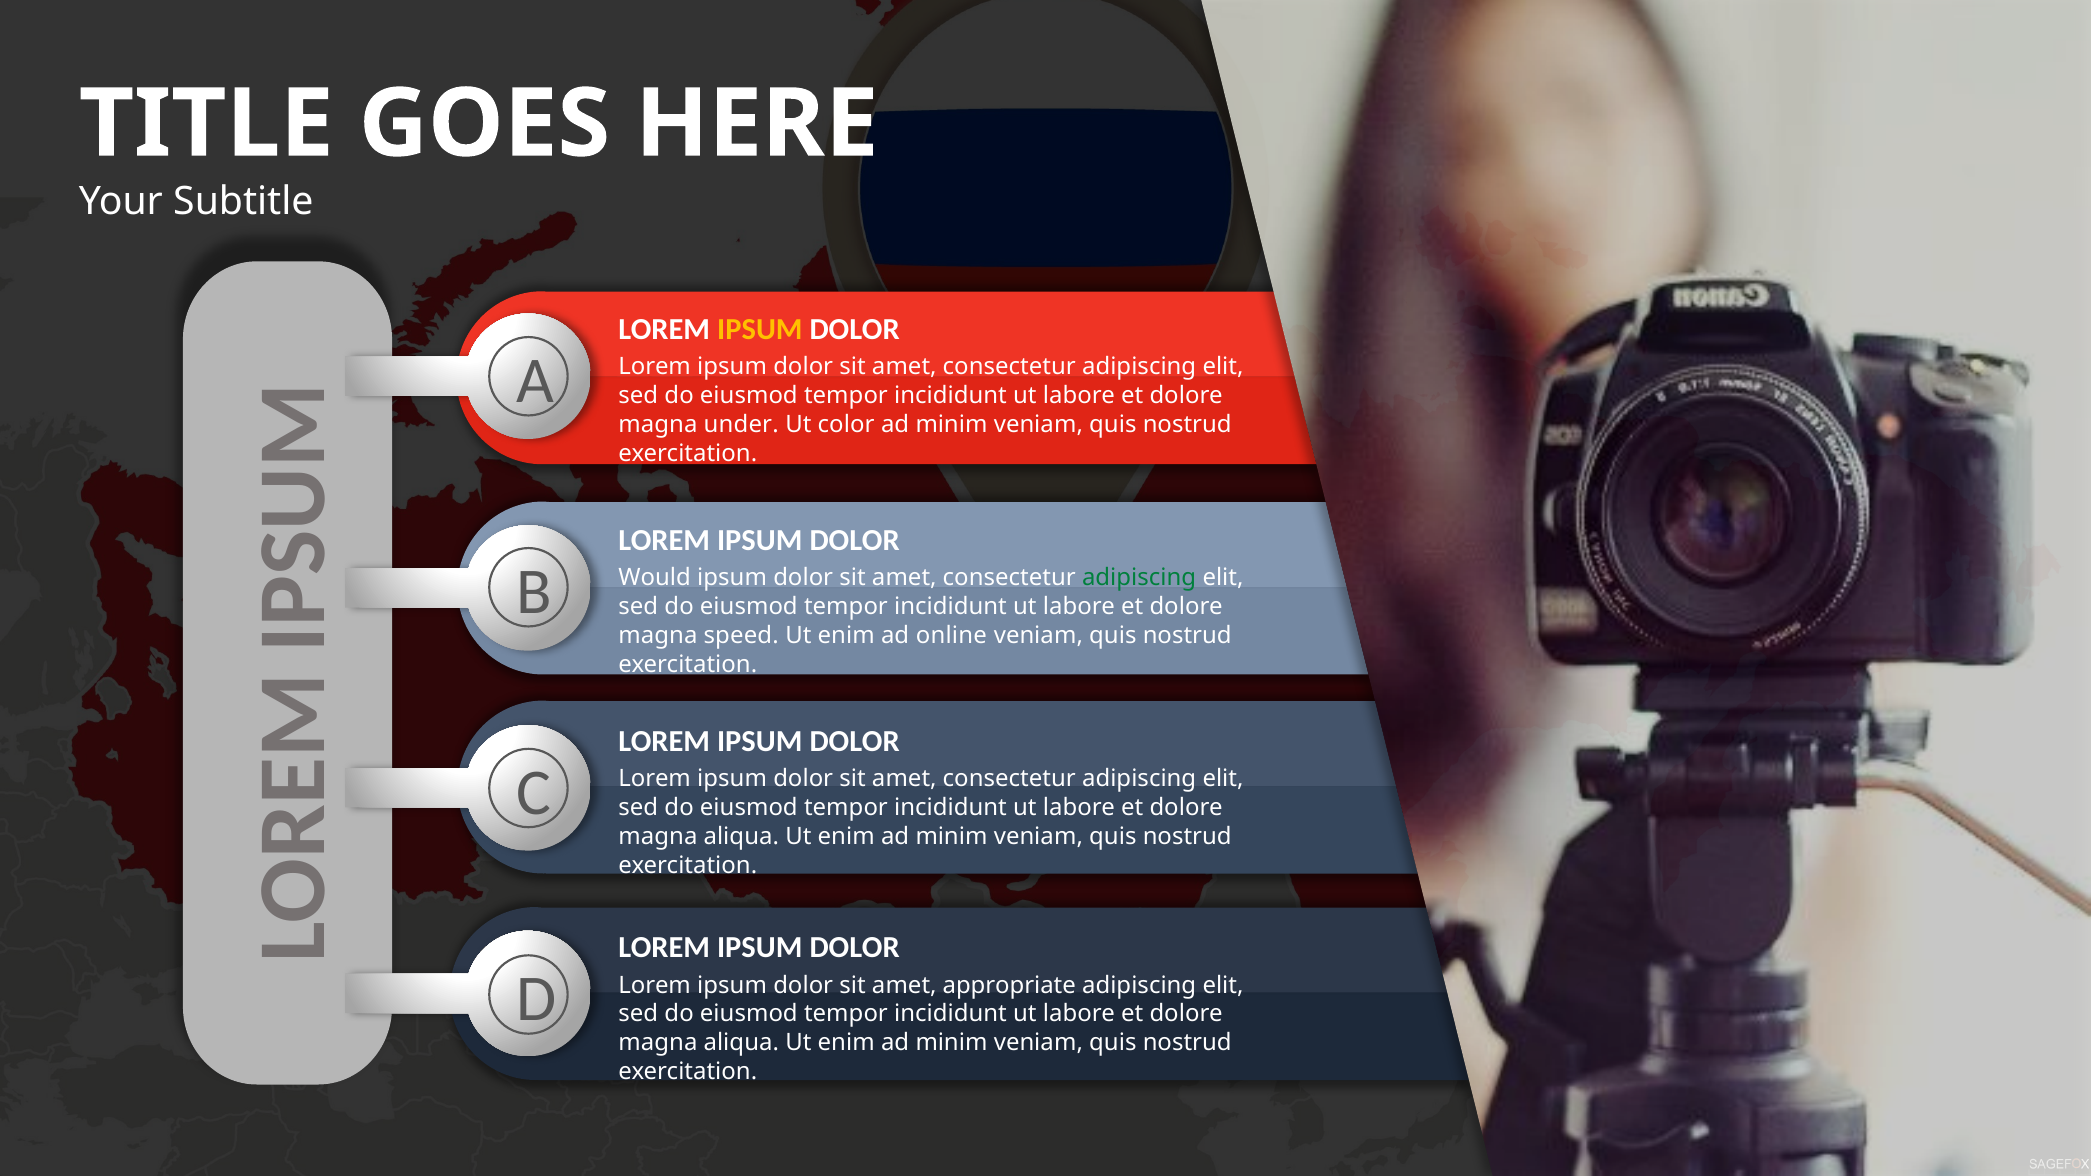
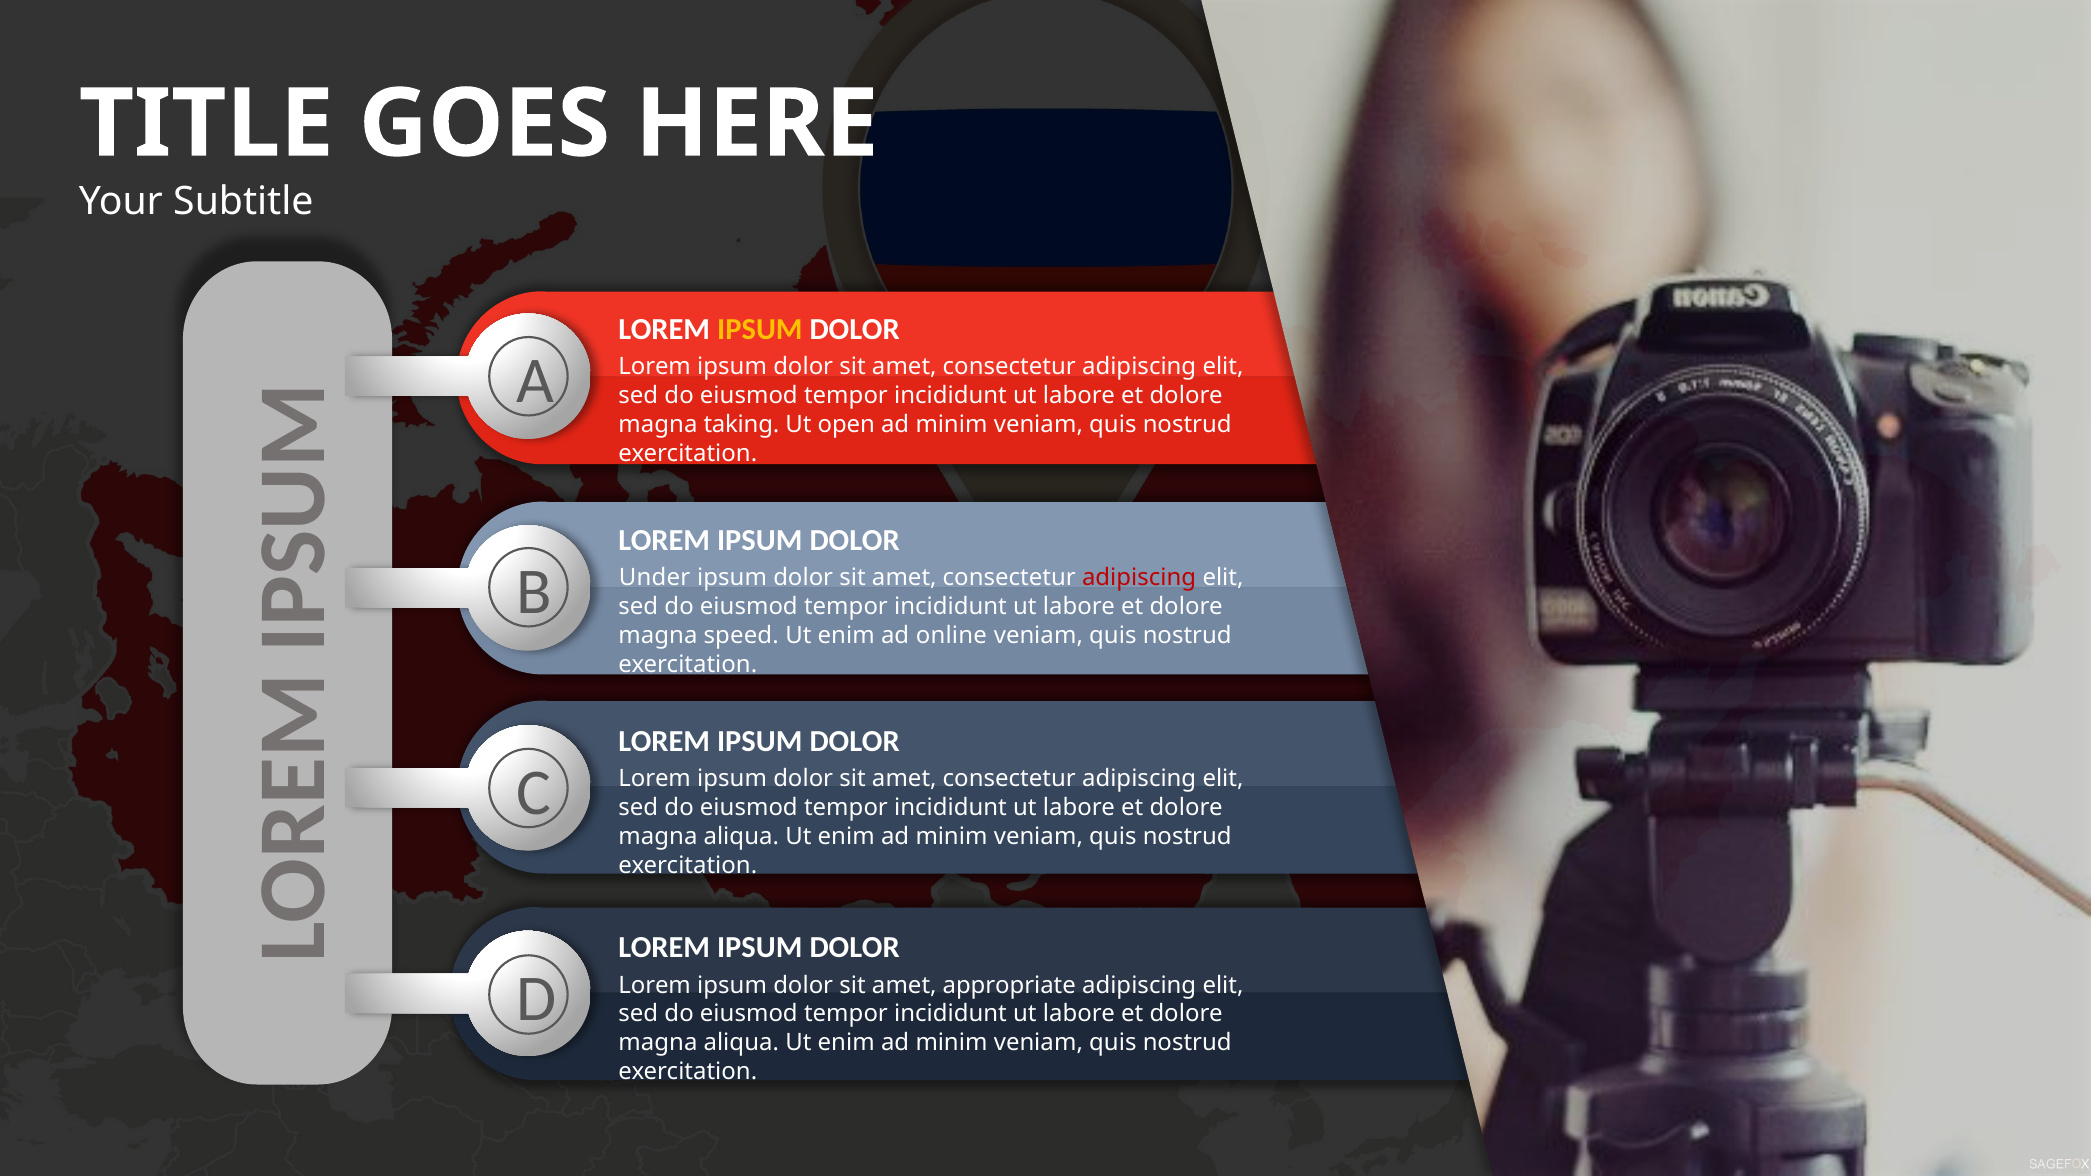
under: under -> taking (741, 425)
color: color -> open (846, 425)
Would: Would -> Under (655, 578)
adipiscing colour: green -> red (1139, 578)
